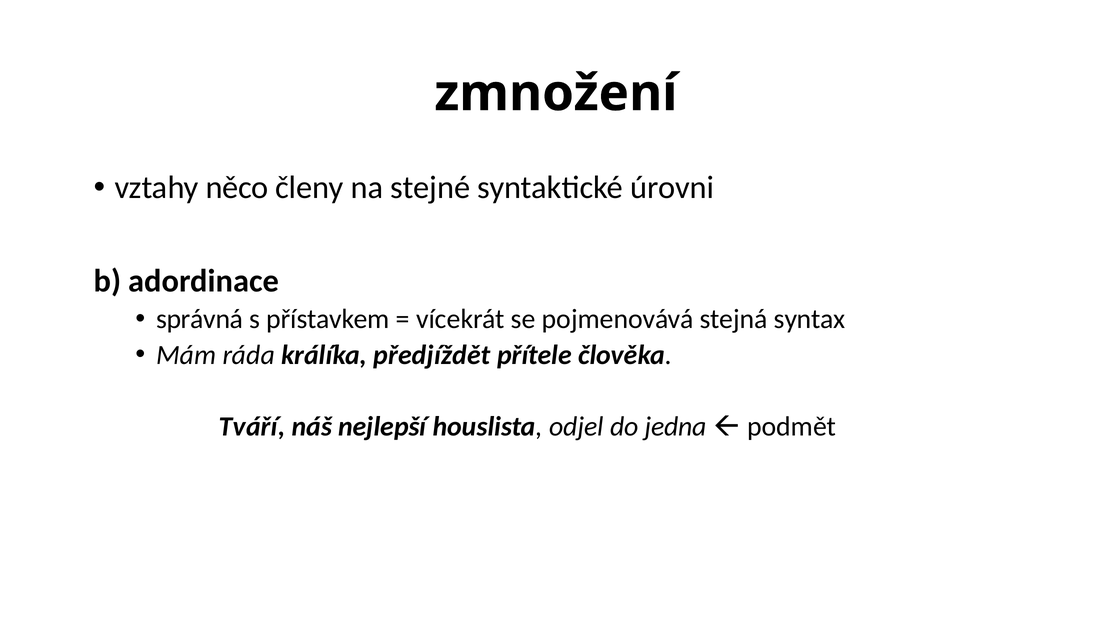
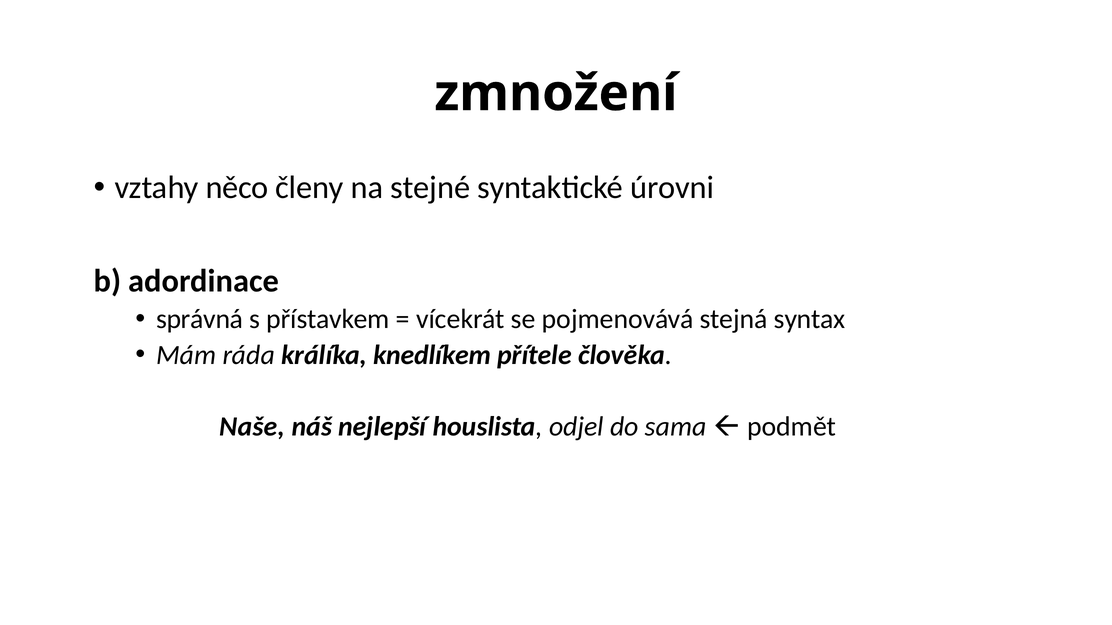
předjíždět: předjíždět -> knedlíkem (432, 355)
Tváří: Tváří -> Naše (252, 427)
jedna: jedna -> sama (676, 427)
